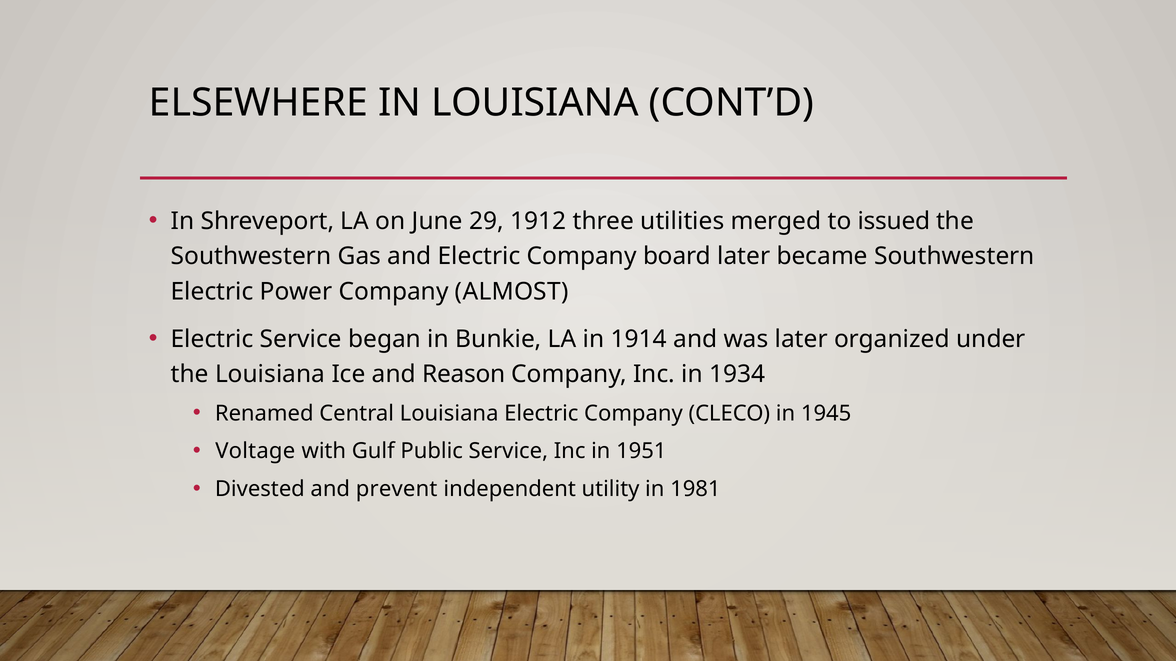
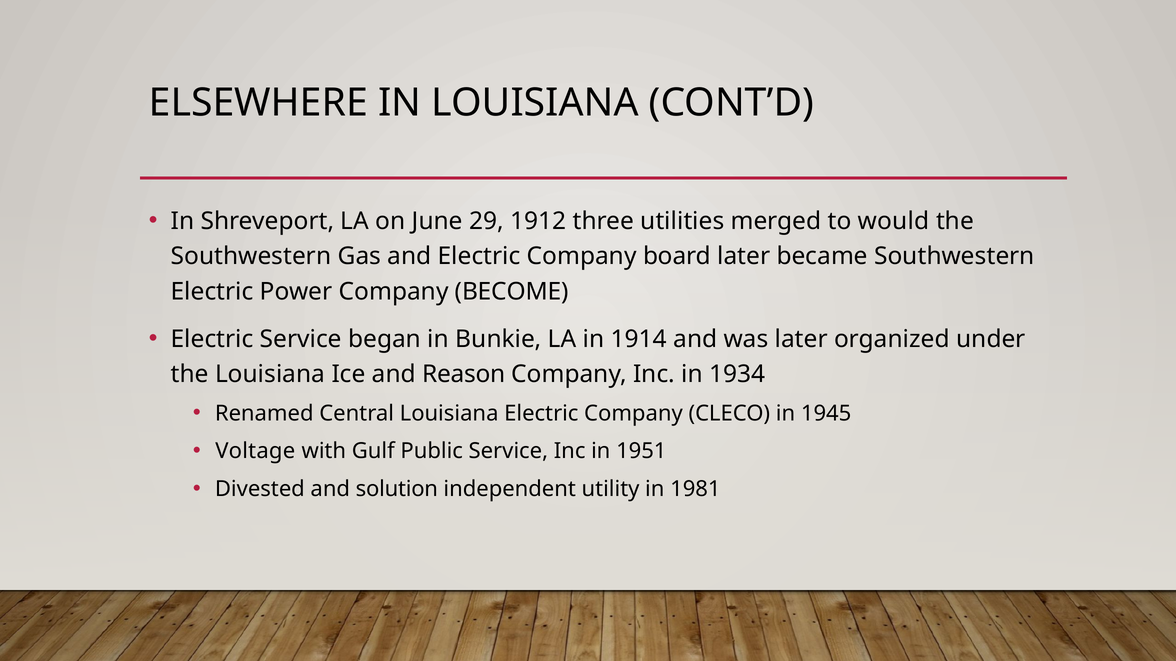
issued: issued -> would (894, 221)
ALMOST: ALMOST -> BECOME (512, 292)
prevent: prevent -> solution (397, 489)
